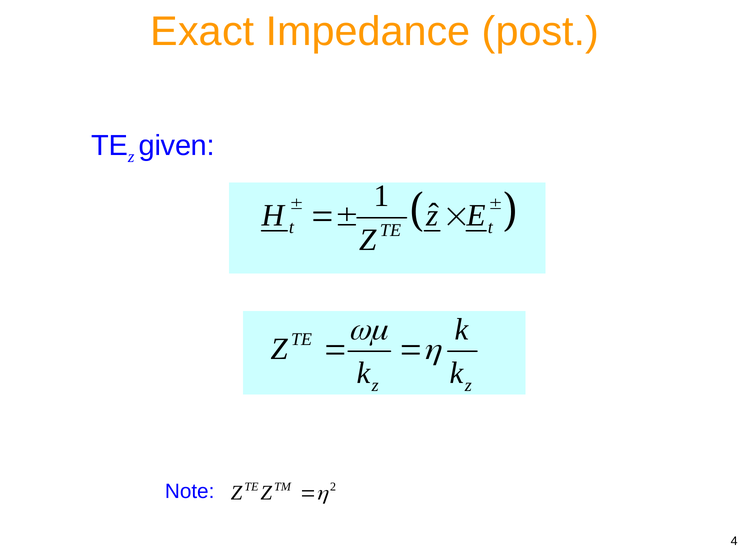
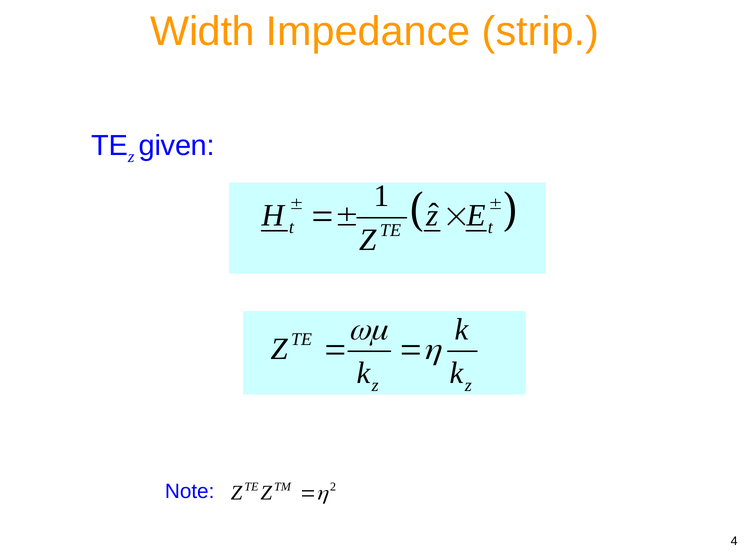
Exact: Exact -> Width (203, 31)
post: post -> strip (540, 31)
